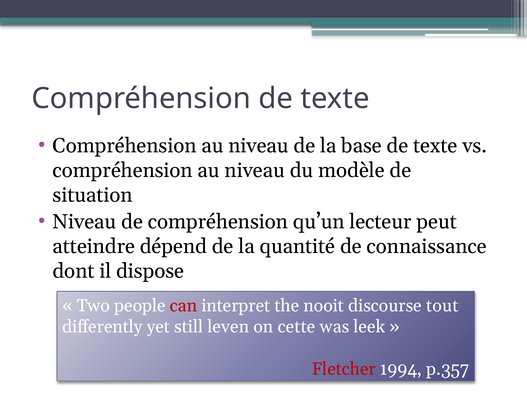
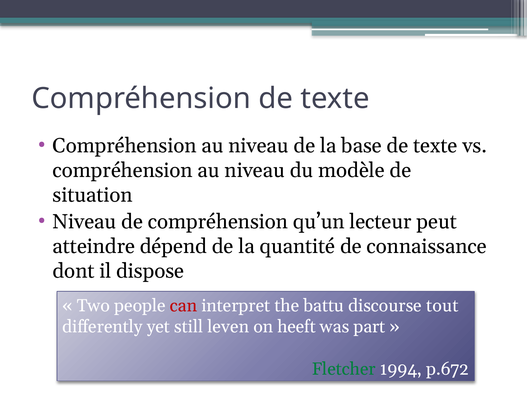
nooit: nooit -> battu (324, 306)
cette: cette -> heeft (297, 327)
leek: leek -> part (369, 327)
Fletcher colour: red -> green (344, 369)
p.357: p.357 -> p.672 (448, 369)
